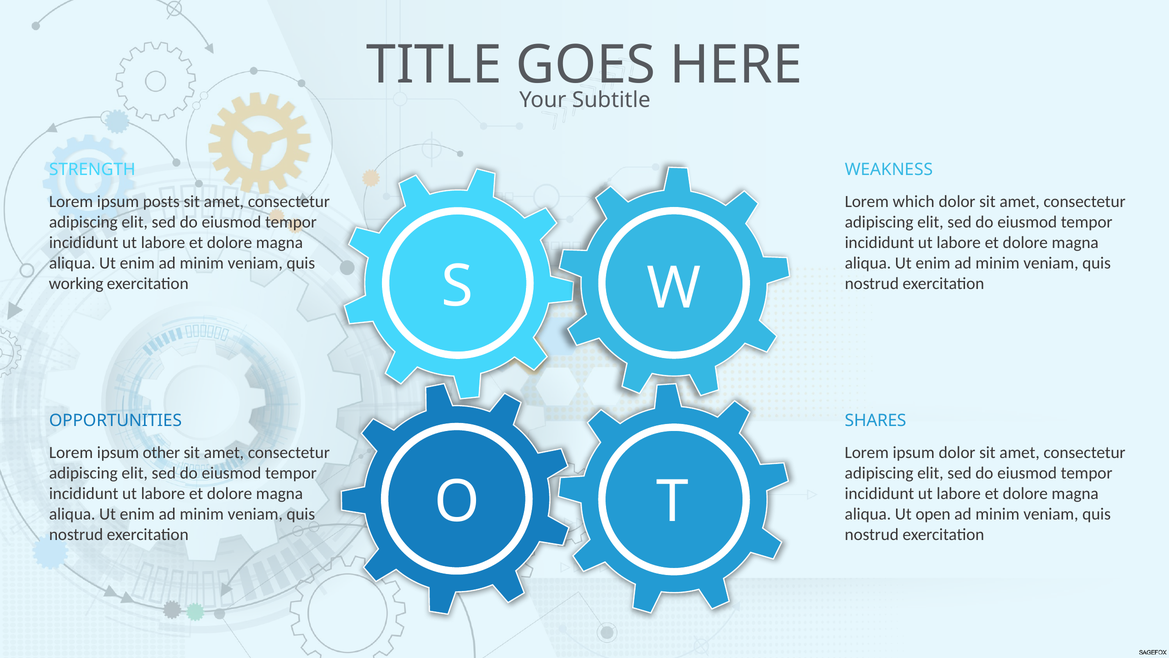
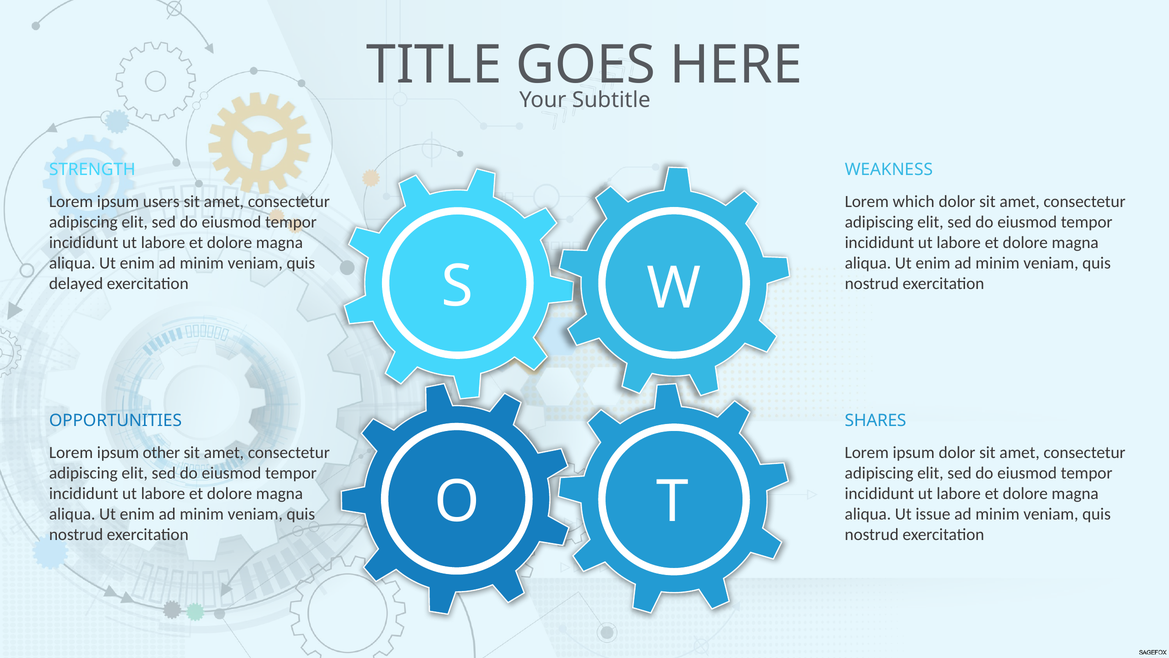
posts: posts -> users (161, 202)
working: working -> delayed (76, 284)
open: open -> issue (933, 514)
